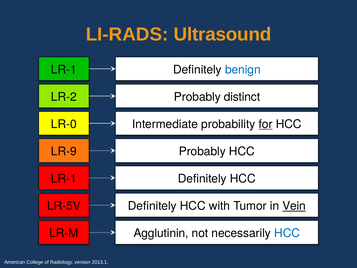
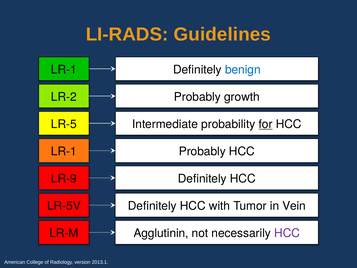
Ultrasound: Ultrasound -> Guidelines (222, 34)
distinct: distinct -> growth (242, 97)
LR-0: LR-0 -> LR-5 (64, 124)
LR-9: LR-9 -> LR-1 (64, 151)
LR-1: LR-1 -> LR-9 (64, 178)
Vein underline: present -> none (294, 206)
HCC colour: blue -> purple (287, 233)
